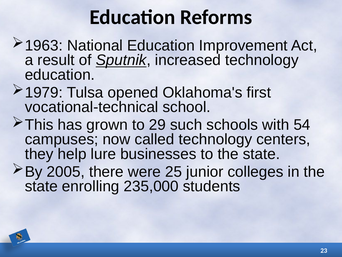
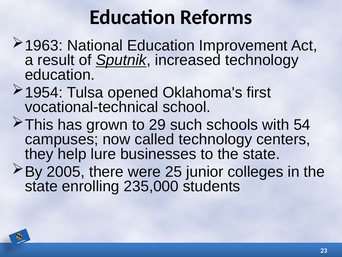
1979: 1979 -> 1954 (44, 92)
